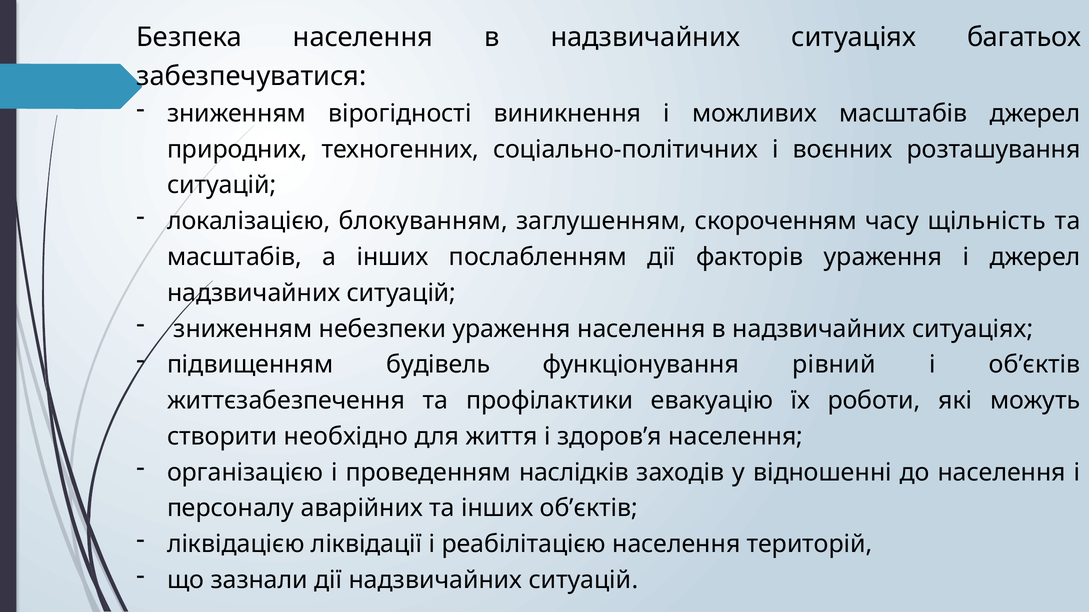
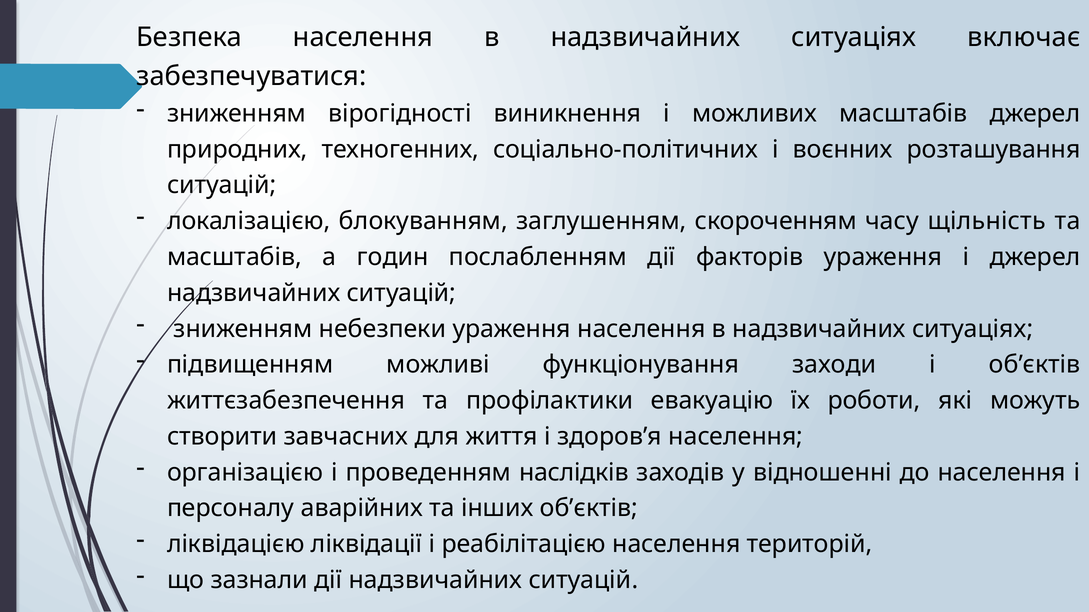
багатьох: багатьох -> включає (1024, 37)
а інших: інших -> годин (393, 257)
будівель: будівель -> можливі (438, 365)
рівний: рівний -> заходи (834, 365)
необхідно: необхідно -> завчасних (346, 437)
